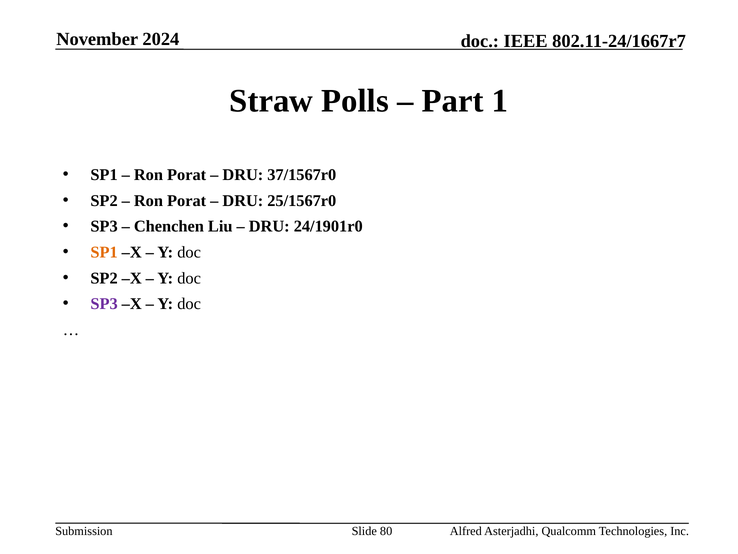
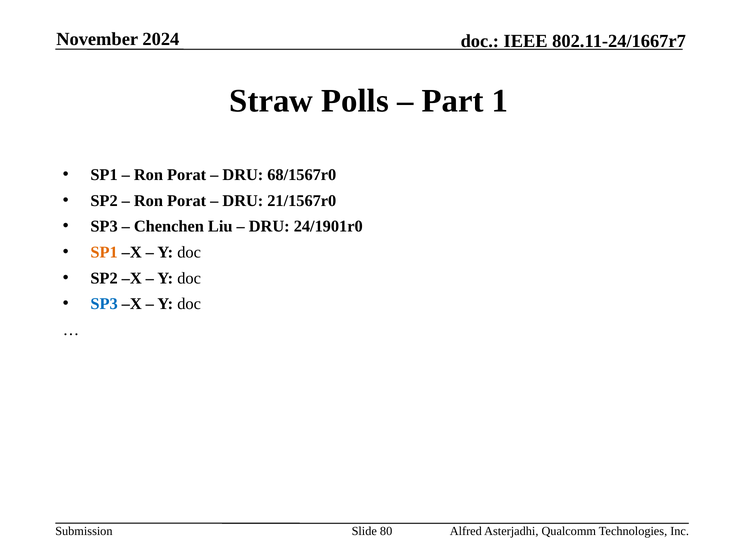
37/1567r0: 37/1567r0 -> 68/1567r0 (302, 175)
25/1567r0: 25/1567r0 -> 21/1567r0 (302, 200)
SP3 colour: purple -> blue (104, 304)
